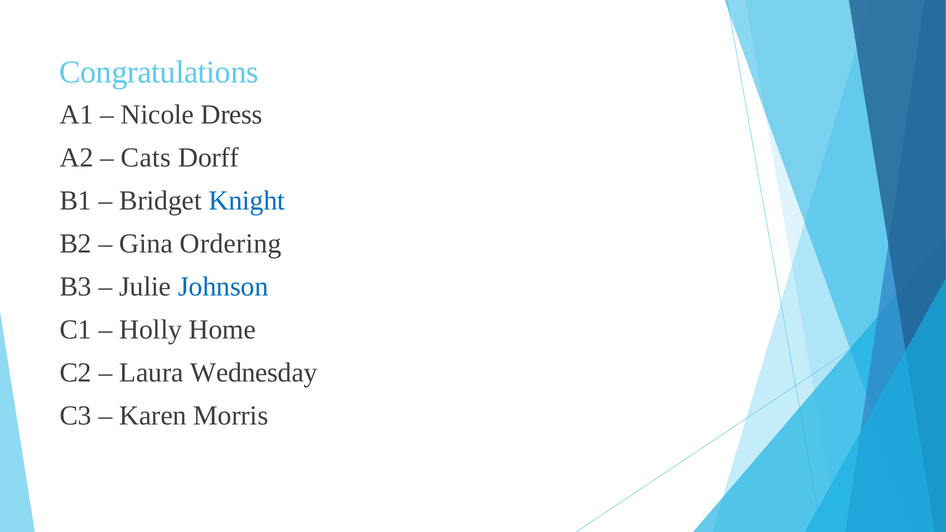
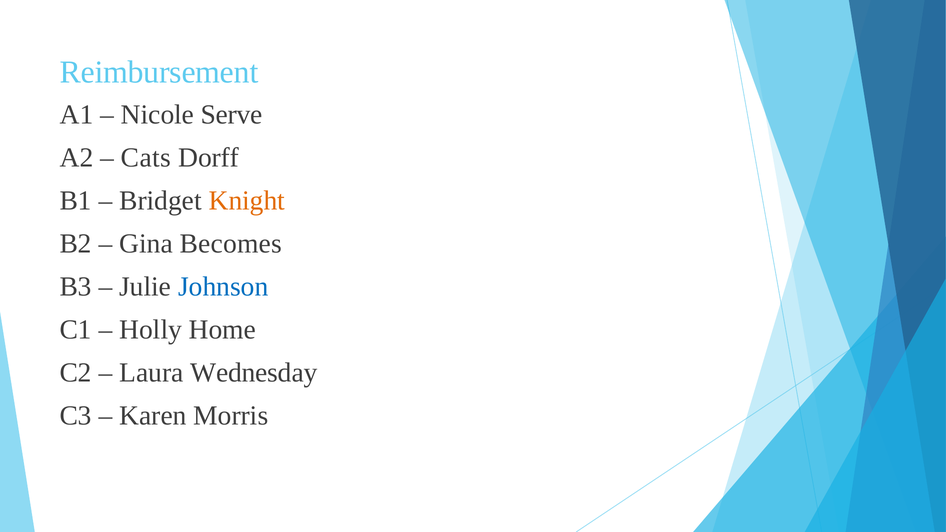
Congratulations: Congratulations -> Reimbursement (159, 72)
Dress: Dress -> Serve (232, 115)
Knight colour: blue -> orange (247, 201)
Ordering: Ordering -> Becomes (231, 244)
